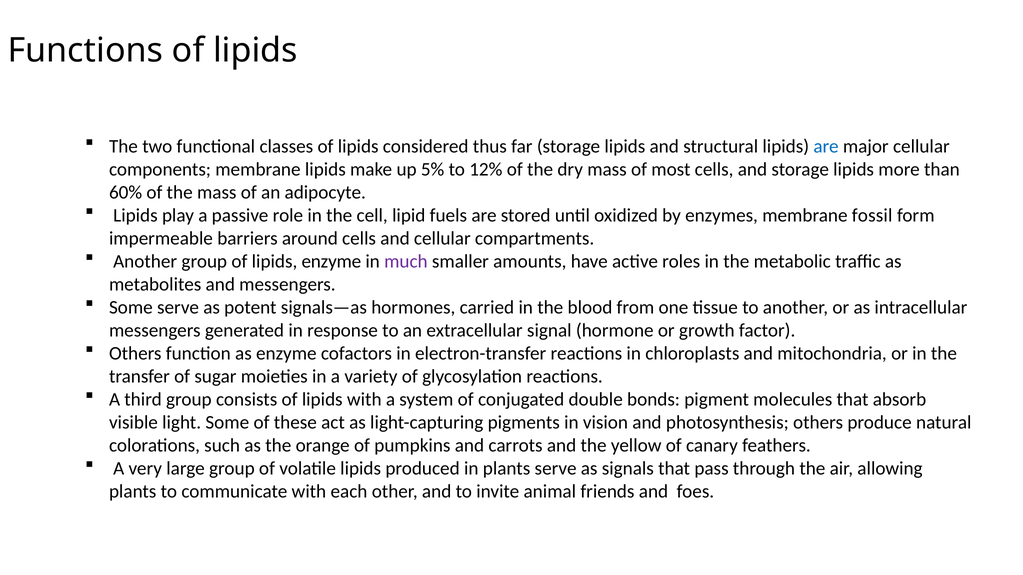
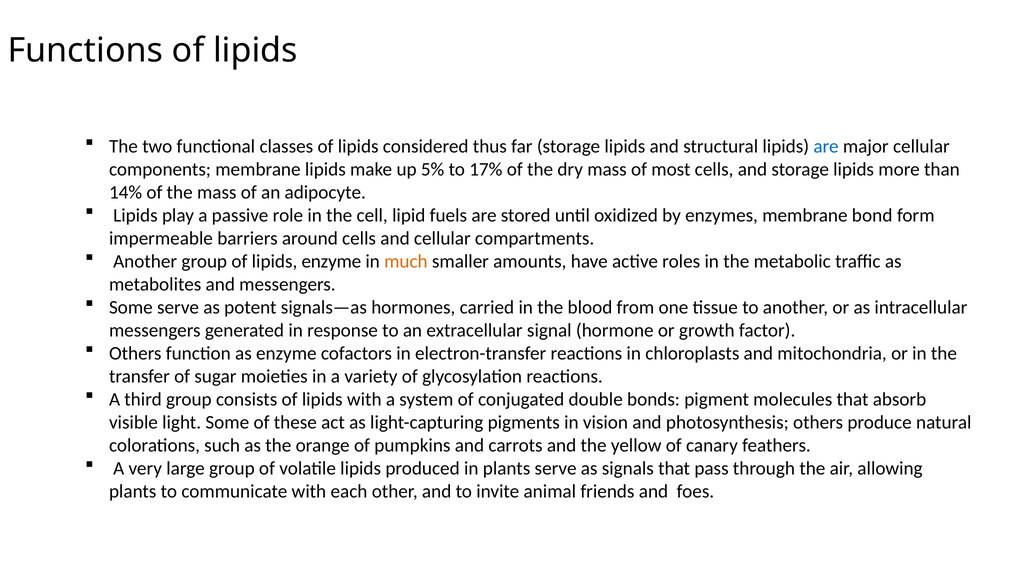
12%: 12% -> 17% (486, 169)
60%: 60% -> 14% (126, 192)
fossil: fossil -> bond (872, 215)
much colour: purple -> orange (406, 261)
